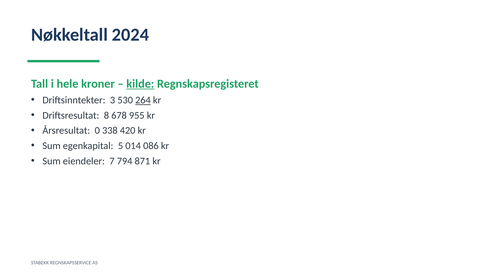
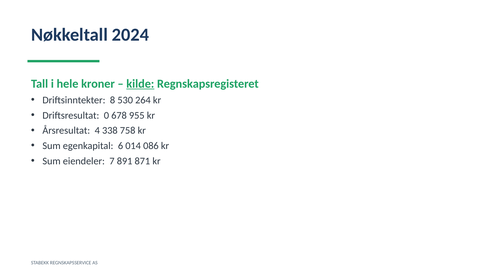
3: 3 -> 8 (113, 100)
264 underline: present -> none (143, 100)
8: 8 -> 0 (106, 116)
0: 0 -> 4 (97, 131)
420: 420 -> 758 (128, 131)
5: 5 -> 6 (121, 146)
794: 794 -> 891 (125, 161)
